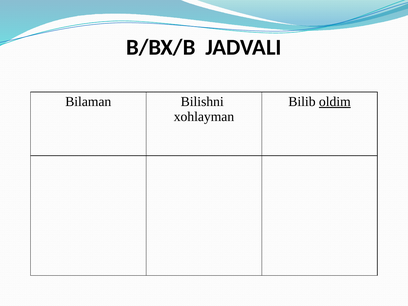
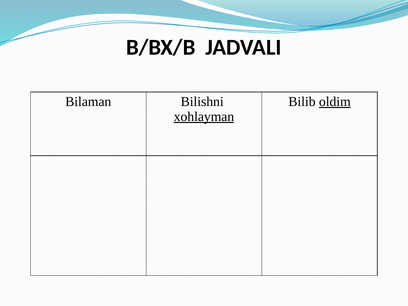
xohlayman underline: none -> present (204, 117)
